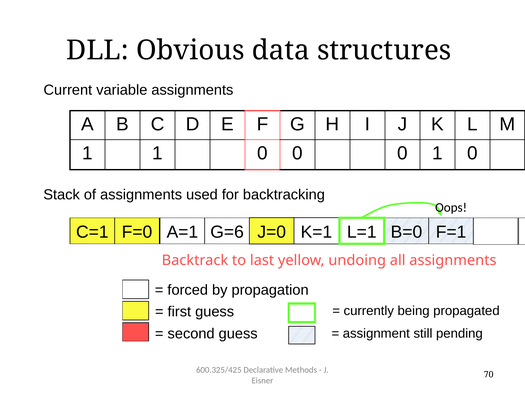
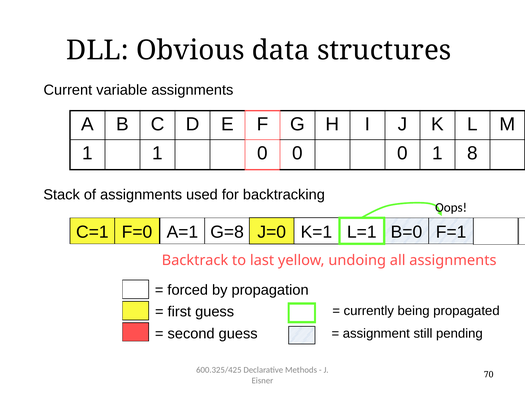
0 1 0: 0 -> 8 (472, 154)
G=6: G=6 -> G=8 (227, 232)
